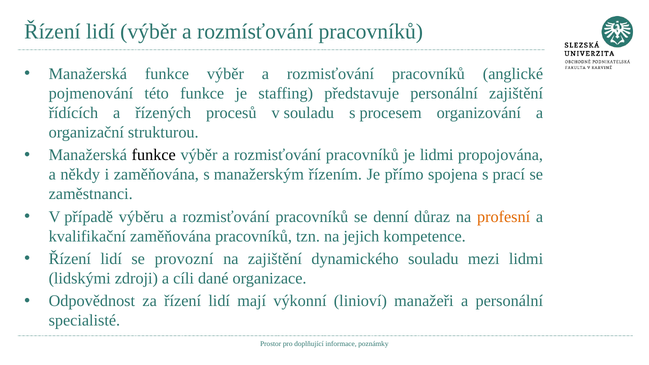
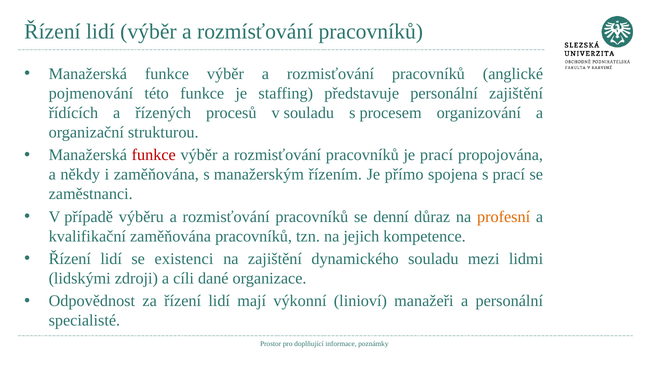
funkce colour: black -> red (154, 155)
je lidmi: lidmi -> prací (437, 155)
provozní: provozní -> existenci (184, 259)
